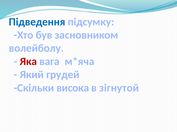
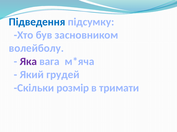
Яка colour: red -> purple (28, 62)
висока: висока -> розмір (73, 88)
зігнутой: зігнутой -> тримати (119, 88)
